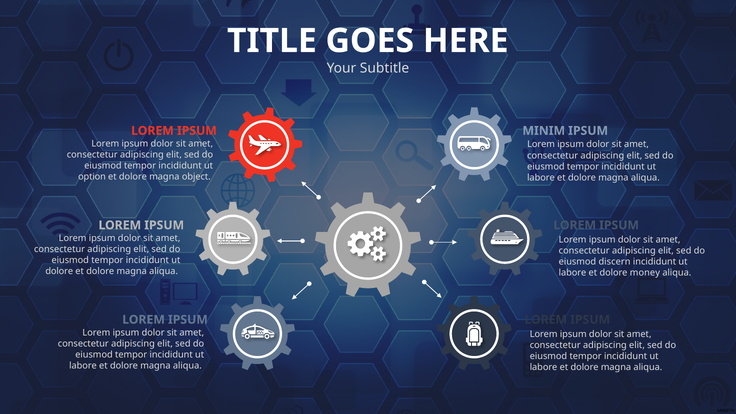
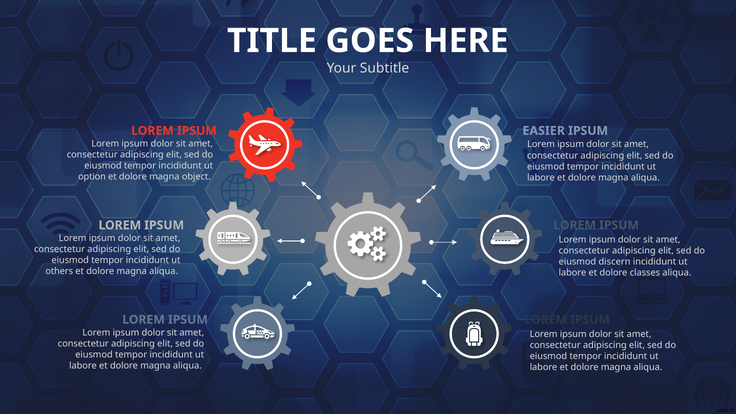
MINIM: MINIM -> EASIER (544, 131)
dolore: dolore -> others (59, 271)
money: money -> classes (645, 273)
